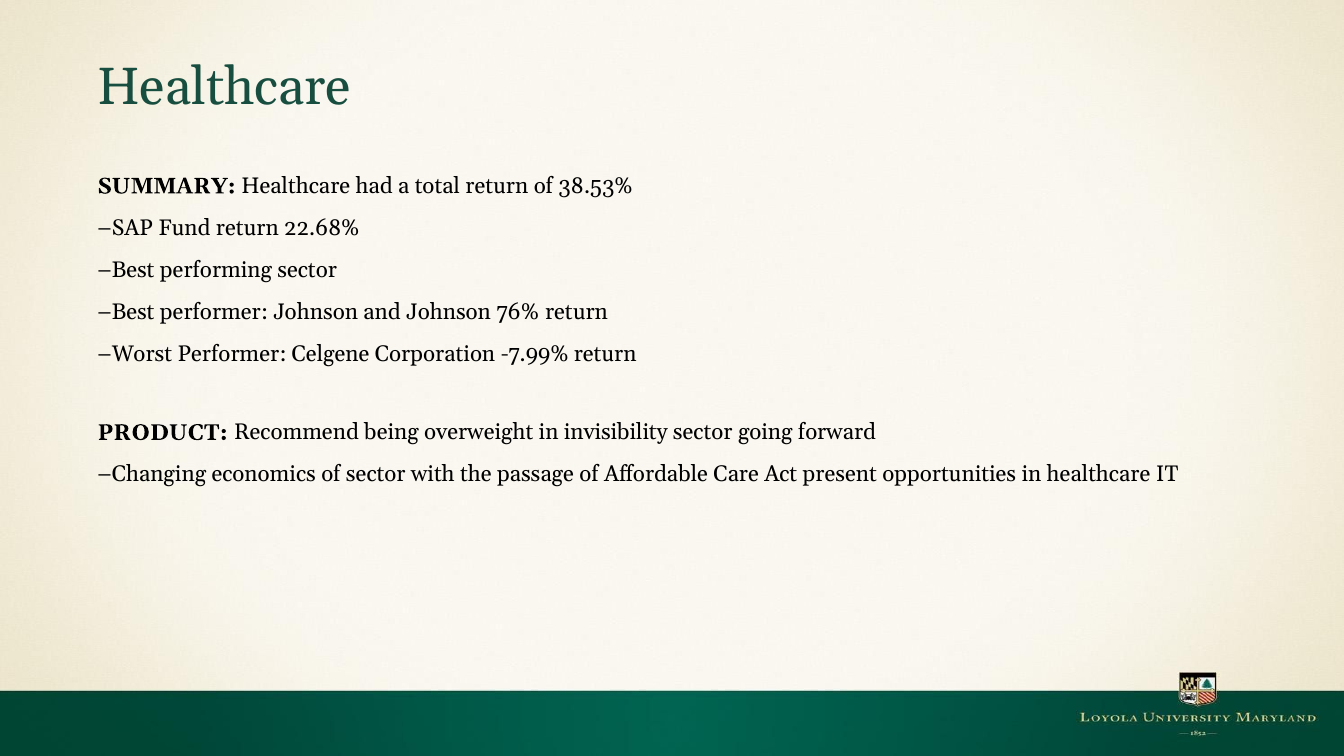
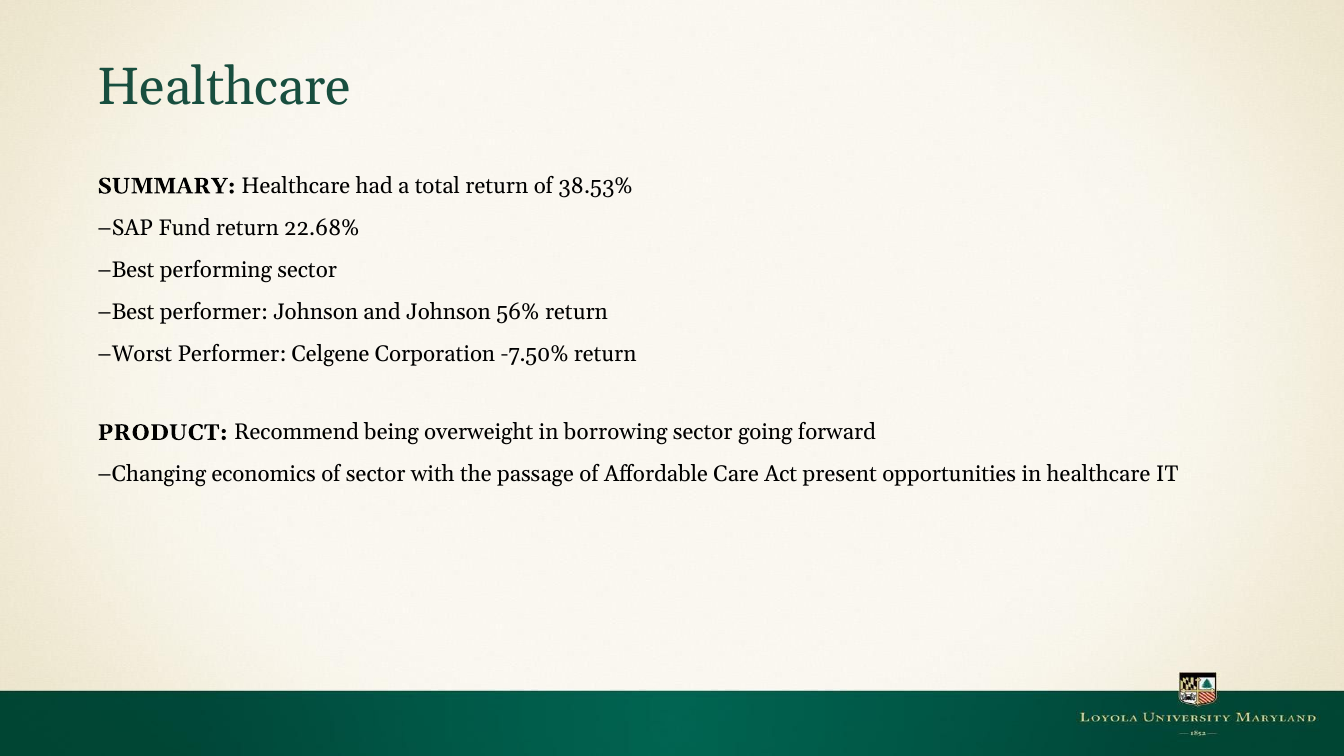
76%: 76% -> 56% (518, 312)
-7.99%: -7.99% -> -7.50% (535, 355)
invisibility: invisibility -> borrowing (616, 432)
